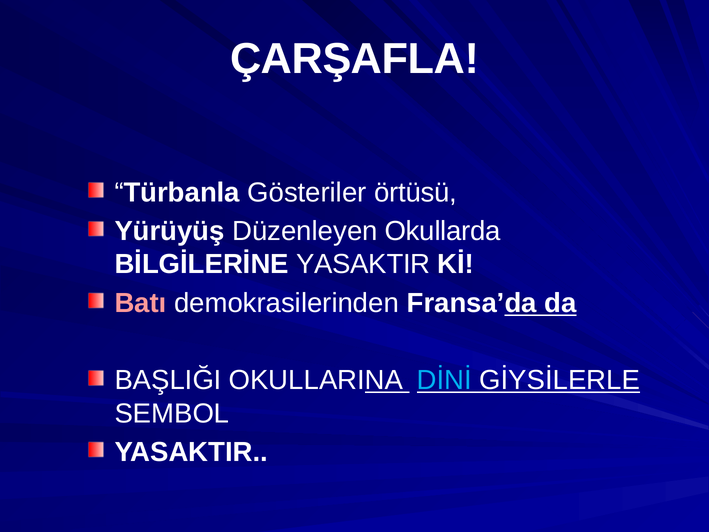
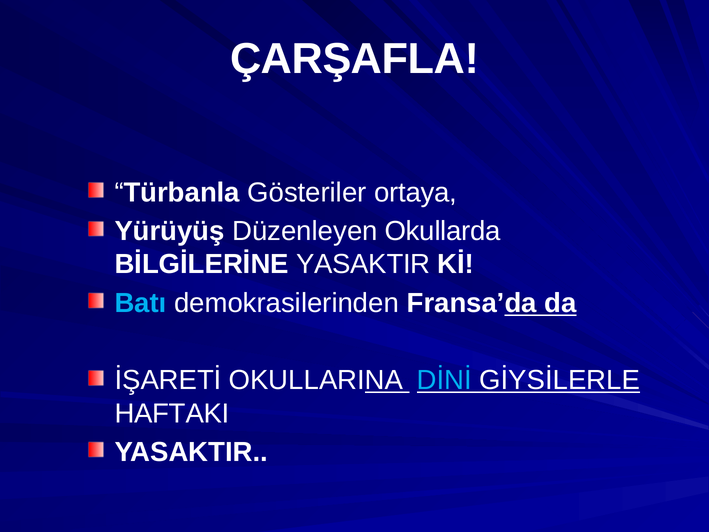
örtüsü: örtüsü -> ortaya (416, 192)
Batı colour: pink -> light blue (141, 303)
BAŞLIĞI: BAŞLIĞI -> İŞARETİ (168, 380)
SEMBOL: SEMBOL -> HAFTAKI (172, 413)
